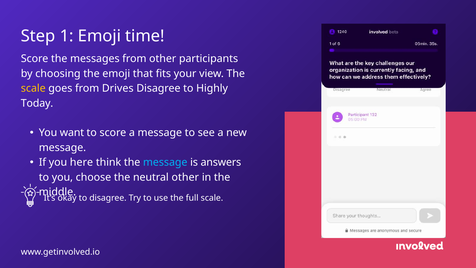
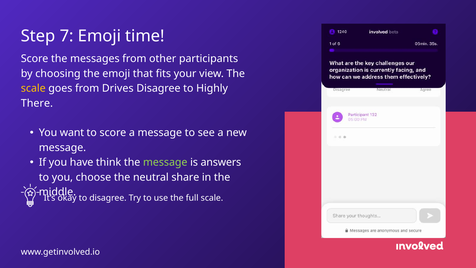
1: 1 -> 7 (67, 36)
Today: Today -> There (37, 103)
here: here -> have (82, 162)
message colour: light blue -> light green (165, 162)
neutral other: other -> share (185, 177)
